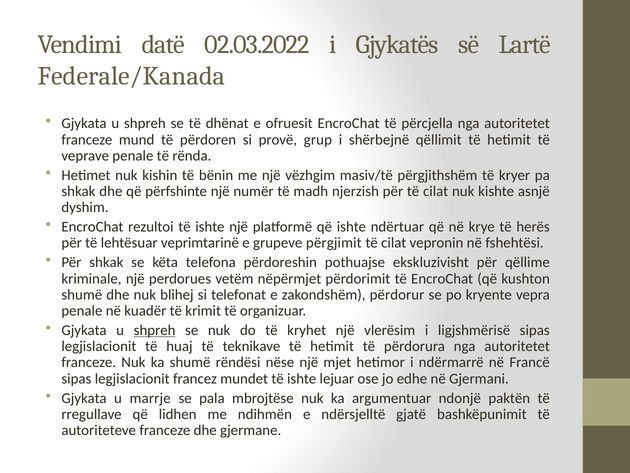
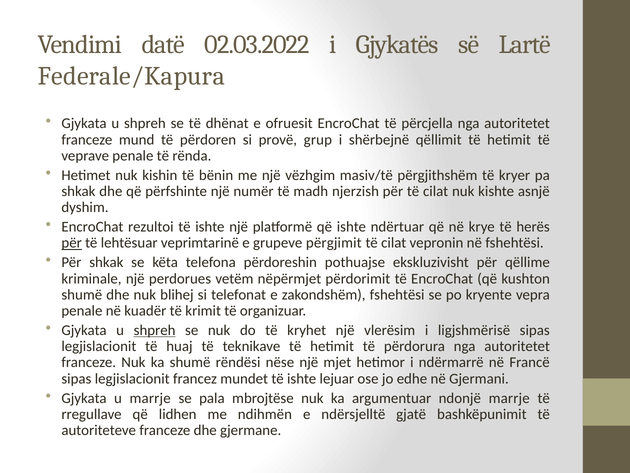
Federale/Kanada: Federale/Kanada -> Federale/Kapura (131, 76)
për underline: none -> present (72, 243)
zakondshëm përdorur: përdorur -> fshehtësi (397, 294)
ndonjë paktën: paktën -> marrje (509, 398)
